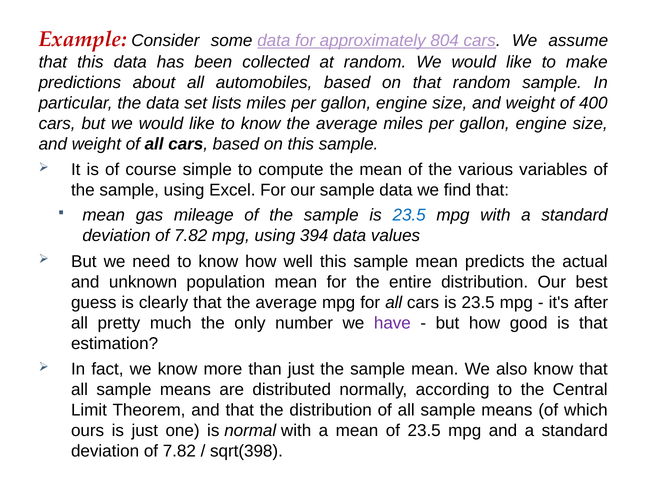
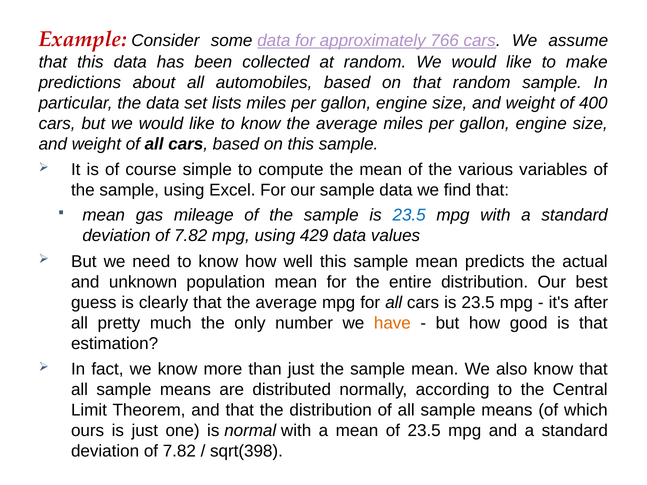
804: 804 -> 766 (445, 41)
394: 394 -> 429 (314, 236)
have colour: purple -> orange (392, 323)
